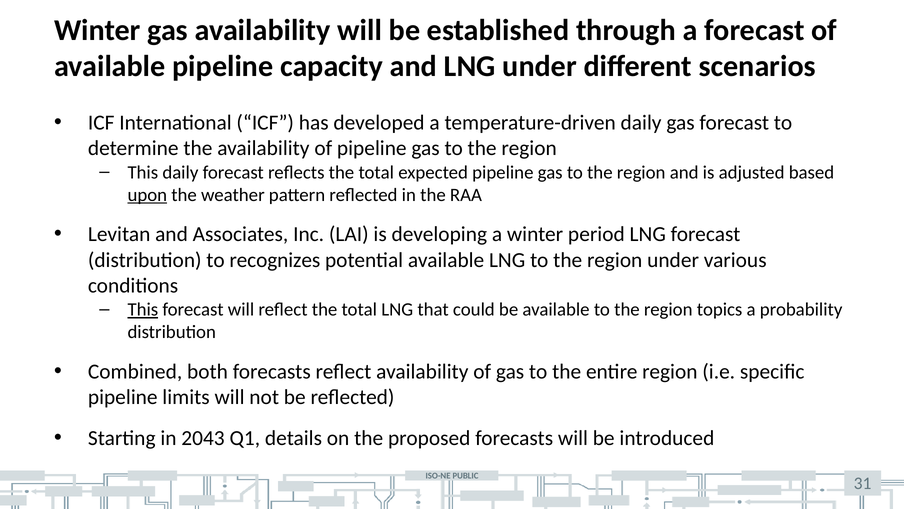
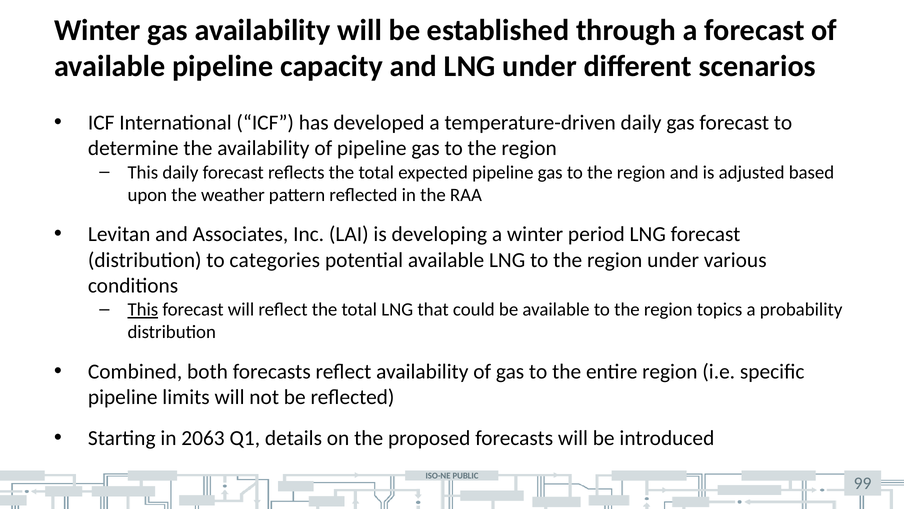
upon underline: present -> none (147, 195)
recognizes: recognizes -> categories (275, 260)
2043: 2043 -> 2063 (203, 438)
31: 31 -> 99 (863, 483)
